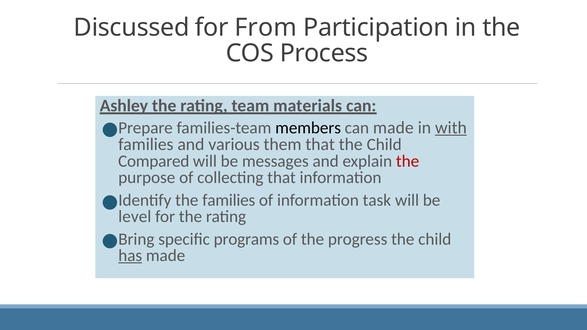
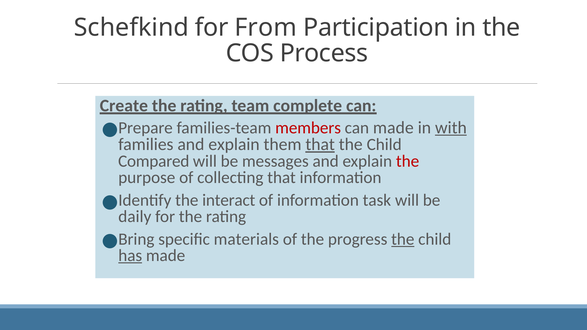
Discussed: Discussed -> Schefkind (131, 28)
Ashley: Ashley -> Create (124, 106)
materials: materials -> complete (308, 106)
members colour: black -> red (308, 128)
families and various: various -> explain (234, 145)
that underline: none -> present (320, 145)
the families: families -> interact (229, 200)
level: level -> daily (135, 217)
programs: programs -> materials (246, 239)
the underline: none -> present (403, 239)
